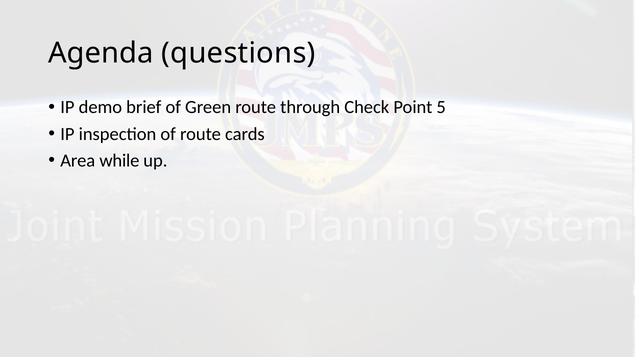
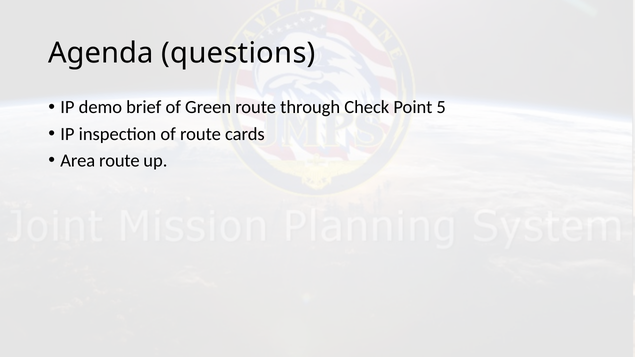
Area while: while -> route (119, 161)
